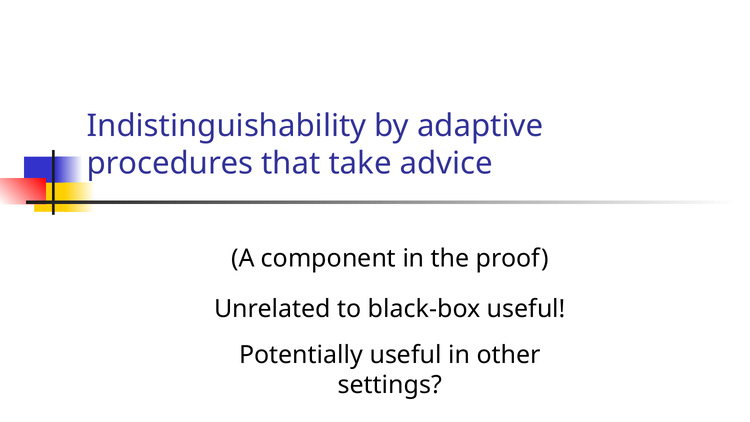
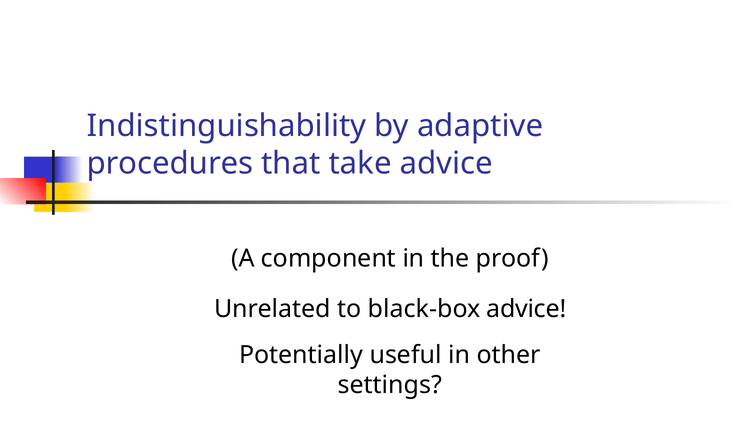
black-box useful: useful -> advice (526, 309)
